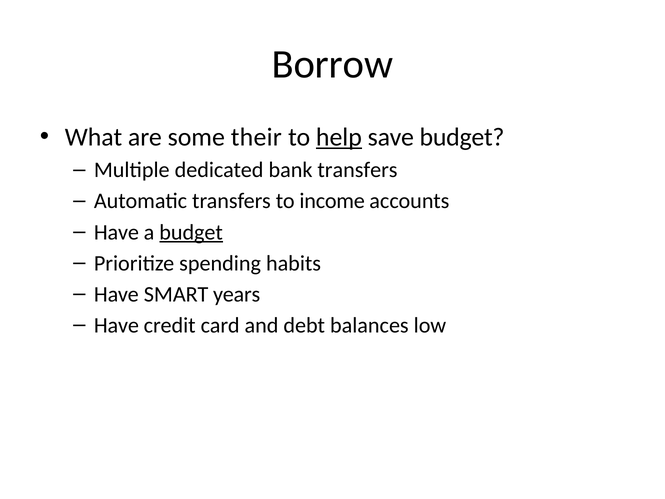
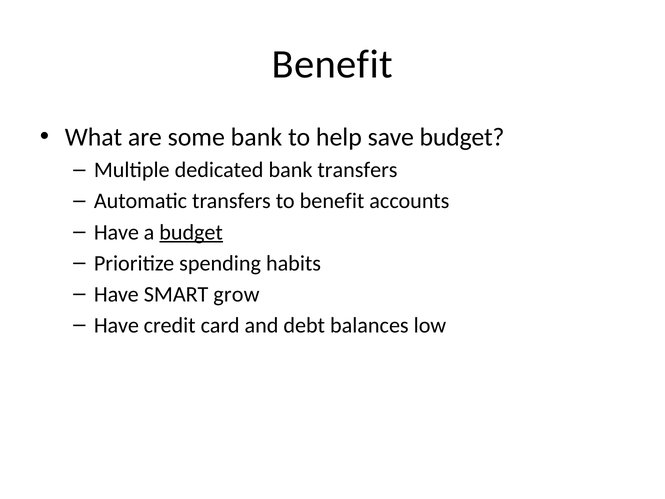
Borrow: Borrow -> Benefit (332, 64)
some their: their -> bank (256, 137)
help underline: present -> none (339, 137)
to income: income -> benefit (332, 201)
years: years -> grow (236, 294)
